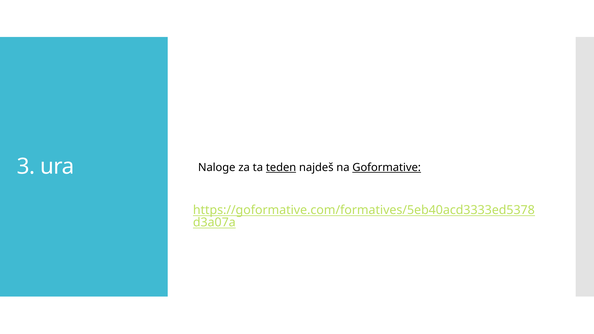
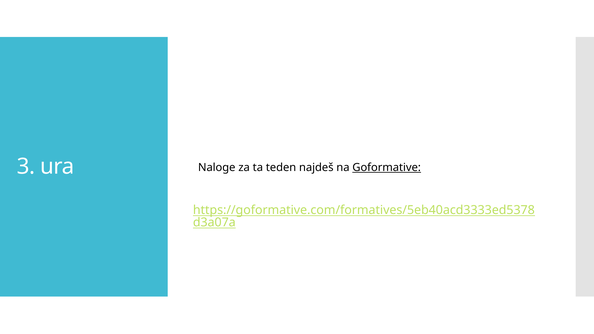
teden underline: present -> none (281, 168)
